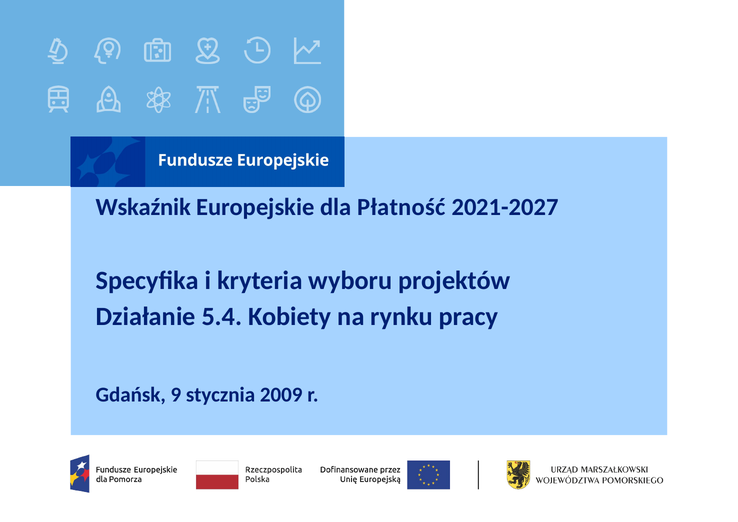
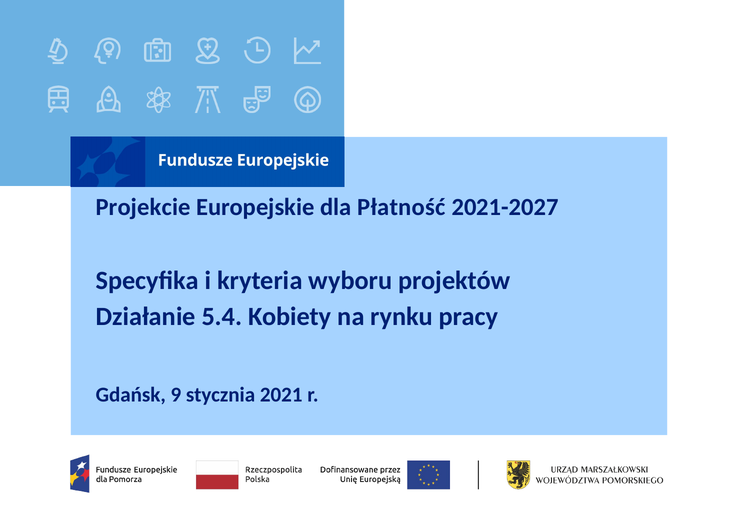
Wskaźnik: Wskaźnik -> Projekcie (143, 207)
2009: 2009 -> 2021 (281, 395)
